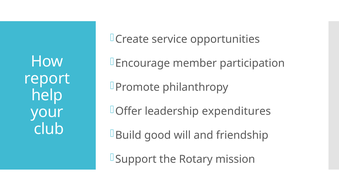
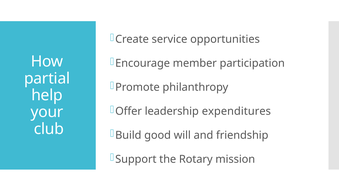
report: report -> partial (47, 78)
